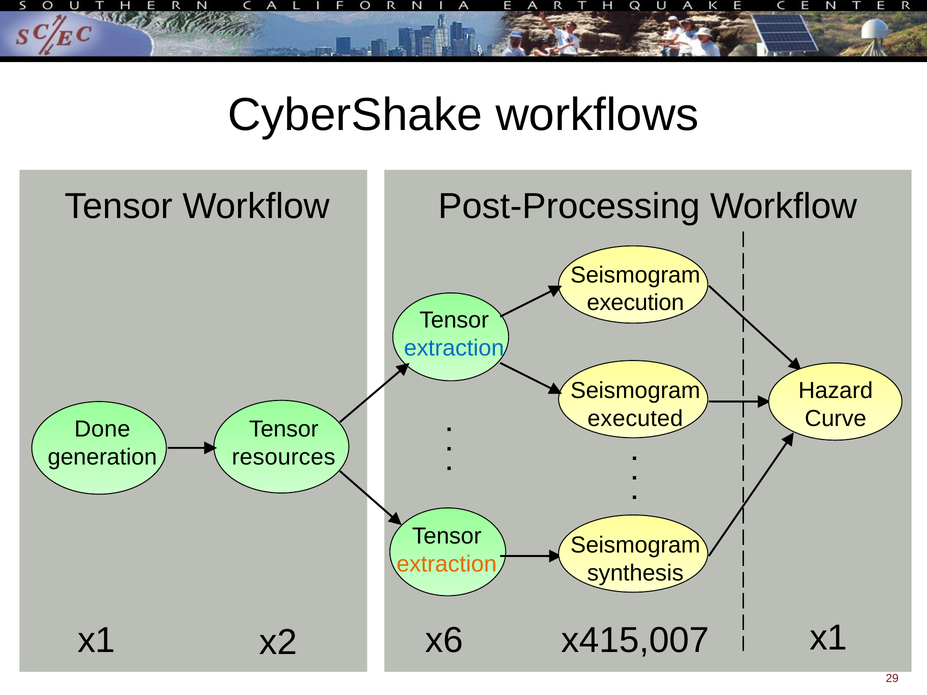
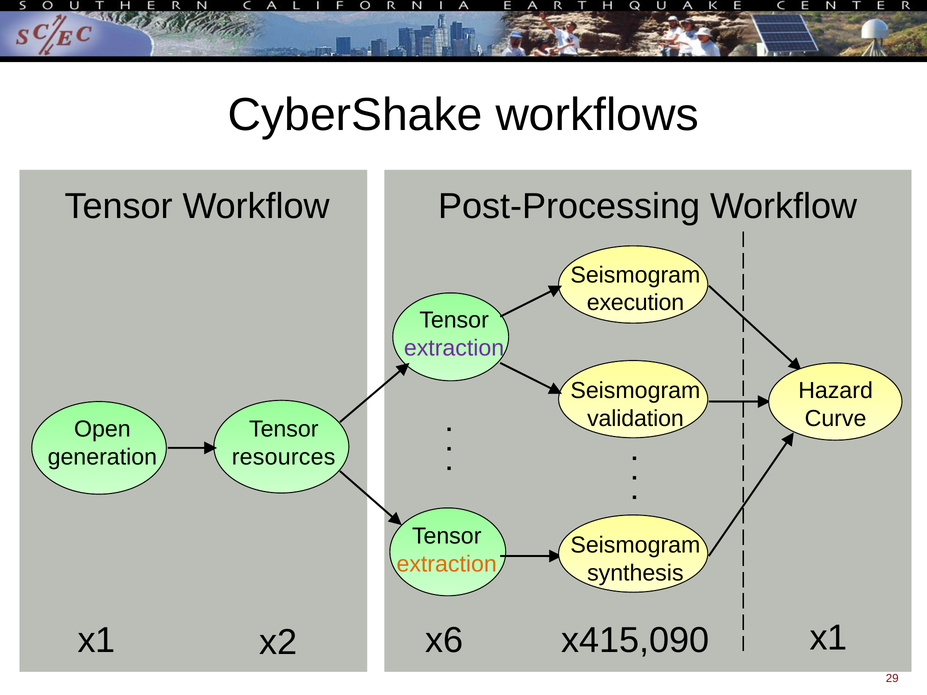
extraction colour: blue -> purple (454, 348)
executed: executed -> validation (635, 419)
Done: Done -> Open (102, 429)
x415,007: x415,007 -> x415,090 (635, 641)
